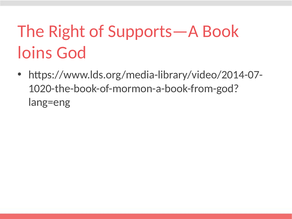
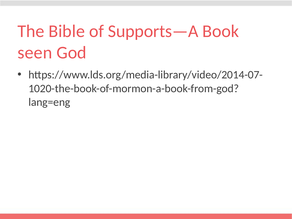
Right: Right -> Bible (67, 31)
loins: loins -> seen (35, 53)
